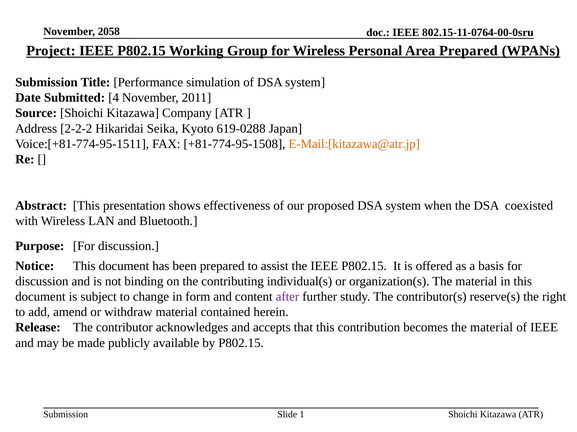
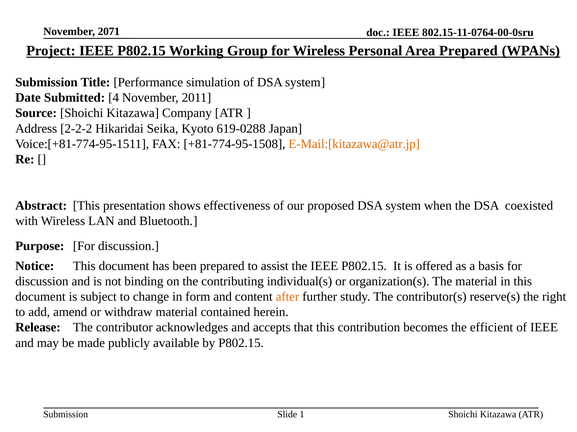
2058: 2058 -> 2071 (109, 31)
after colour: purple -> orange (287, 297)
becomes the material: material -> efficient (492, 328)
